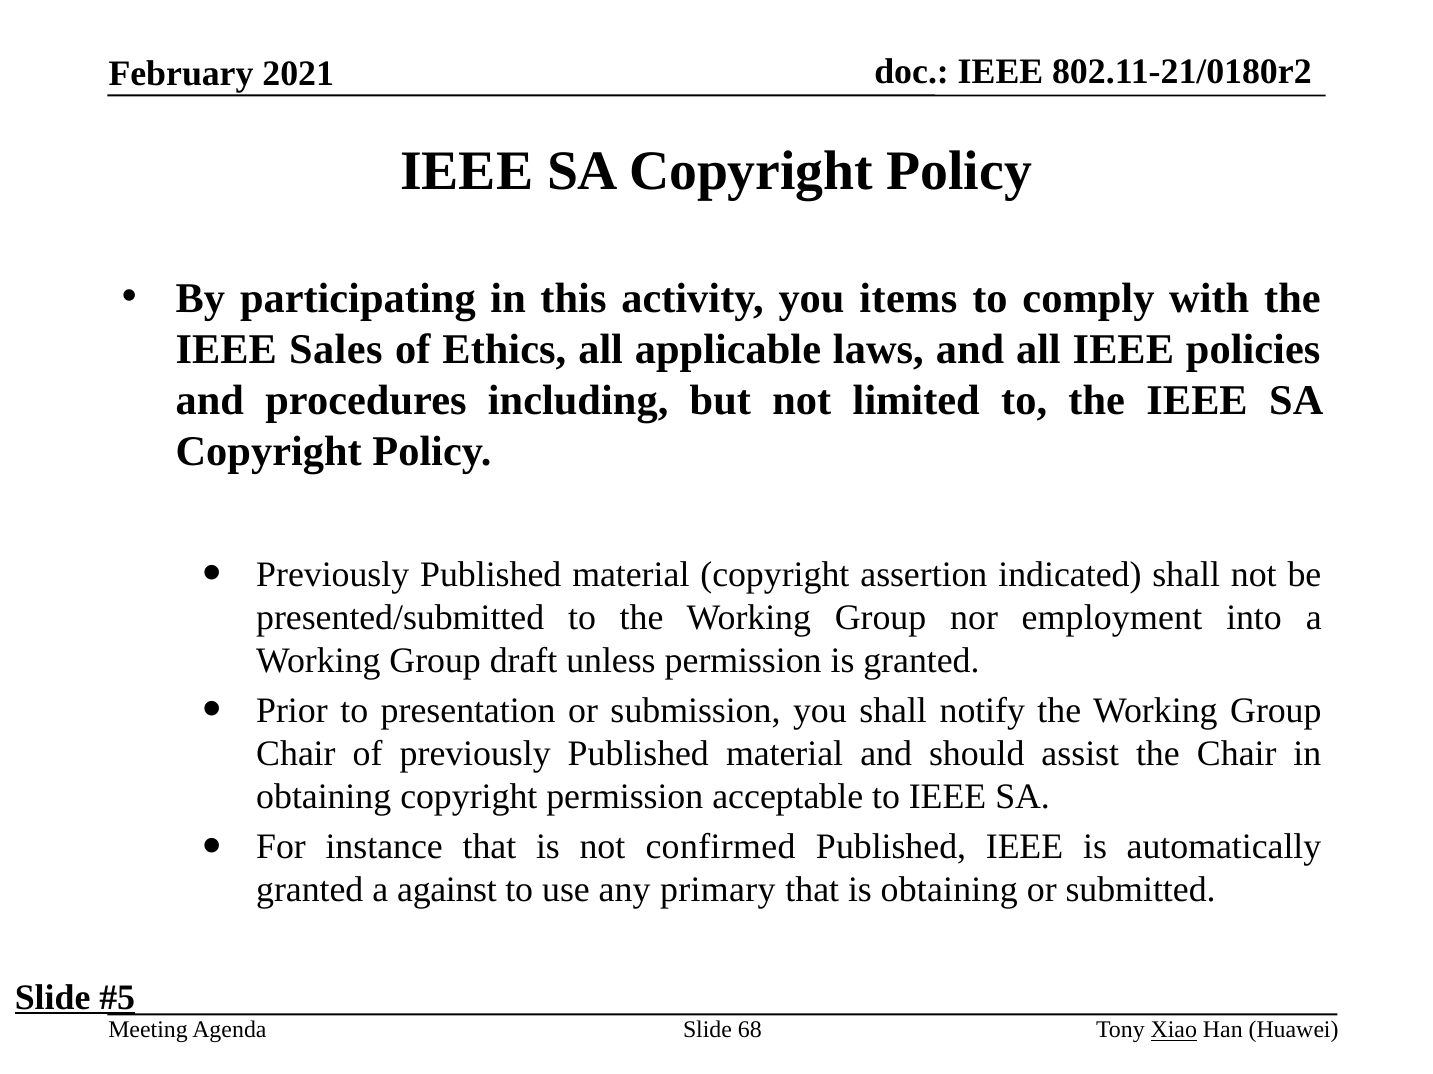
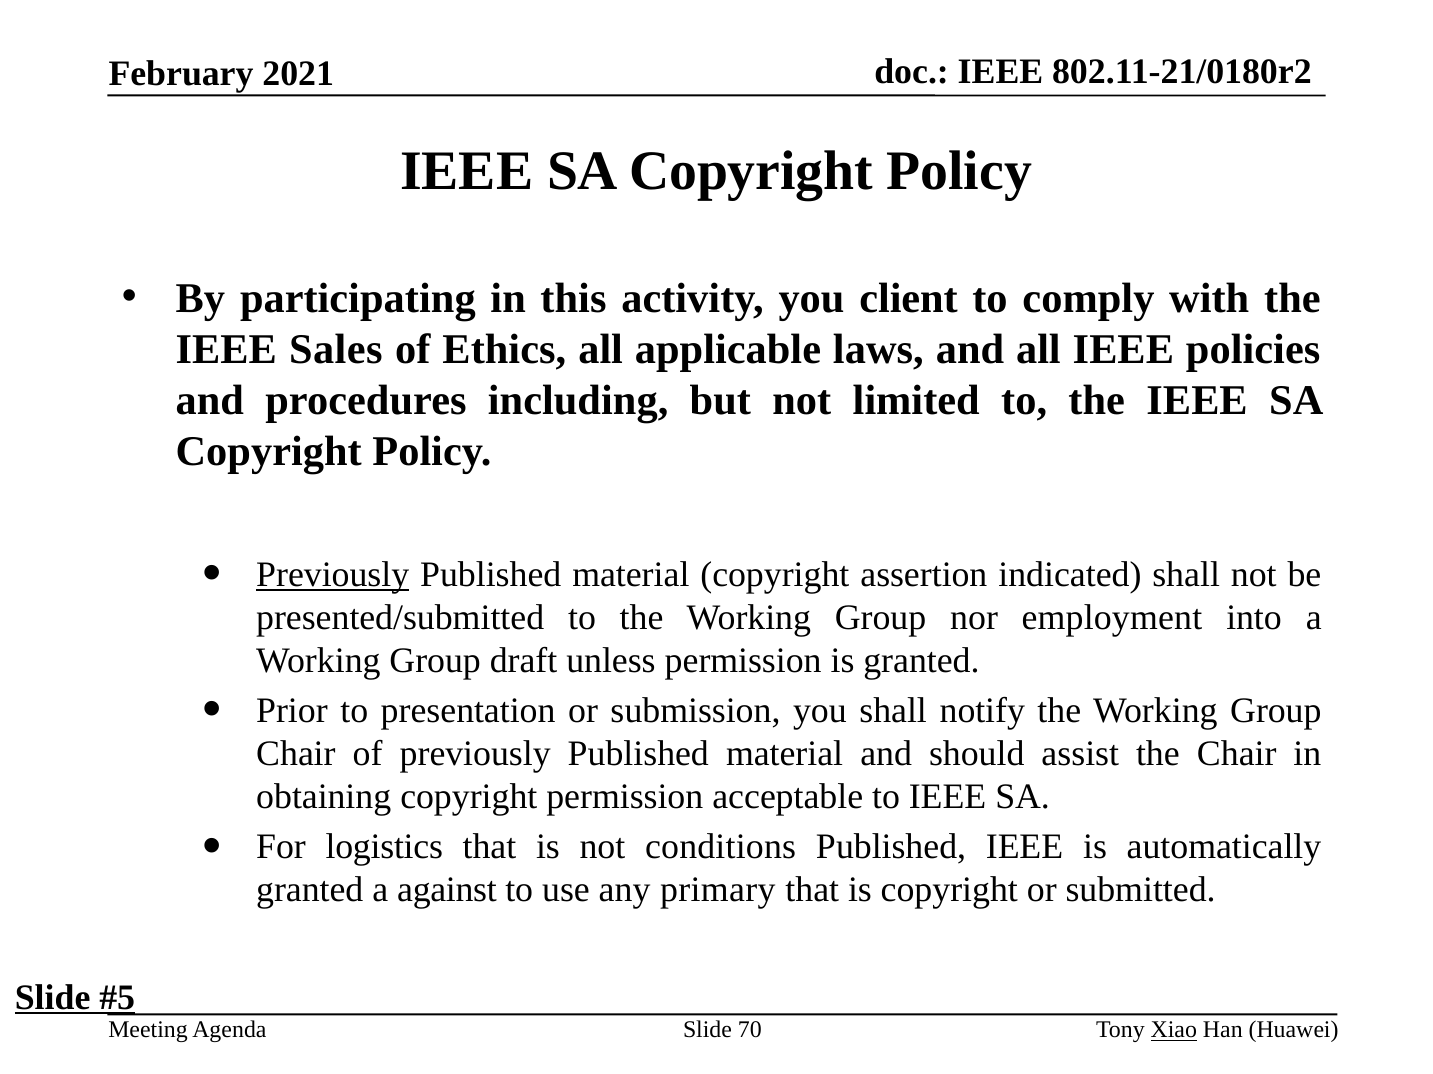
items: items -> client (909, 298)
Previously underline: none -> present (333, 575)
instance: instance -> logistics (384, 847)
confirmed: confirmed -> conditions (721, 847)
is obtaining: obtaining -> copyright (949, 890)
68: 68 -> 70 (750, 1031)
